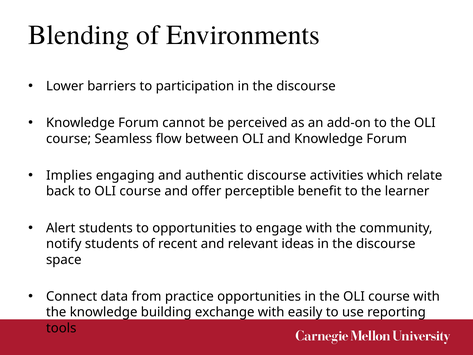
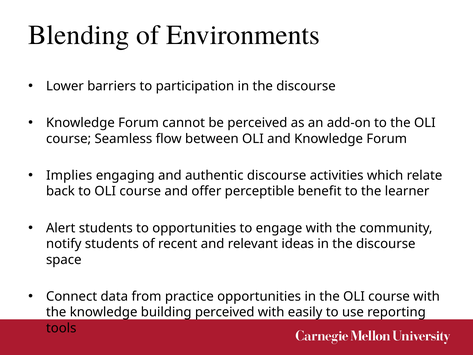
building exchange: exchange -> perceived (225, 312)
